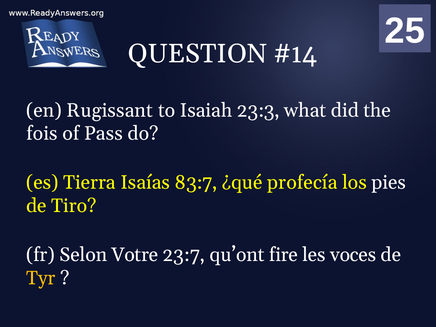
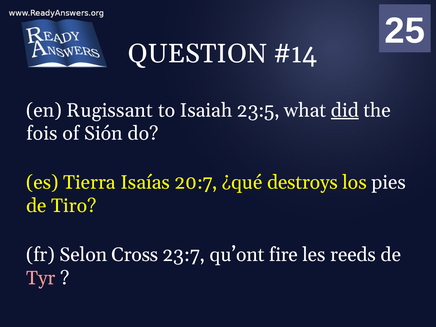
23:3: 23:3 -> 23:5 (258, 110)
did underline: none -> present (345, 110)
Pass: Pass -> Sión (103, 134)
83:7: 83:7 -> 20:7 (196, 183)
profecía: profecía -> destroys (302, 183)
Votre: Votre -> Cross (135, 255)
voces: voces -> reeds (353, 255)
Tyr colour: yellow -> pink (41, 278)
